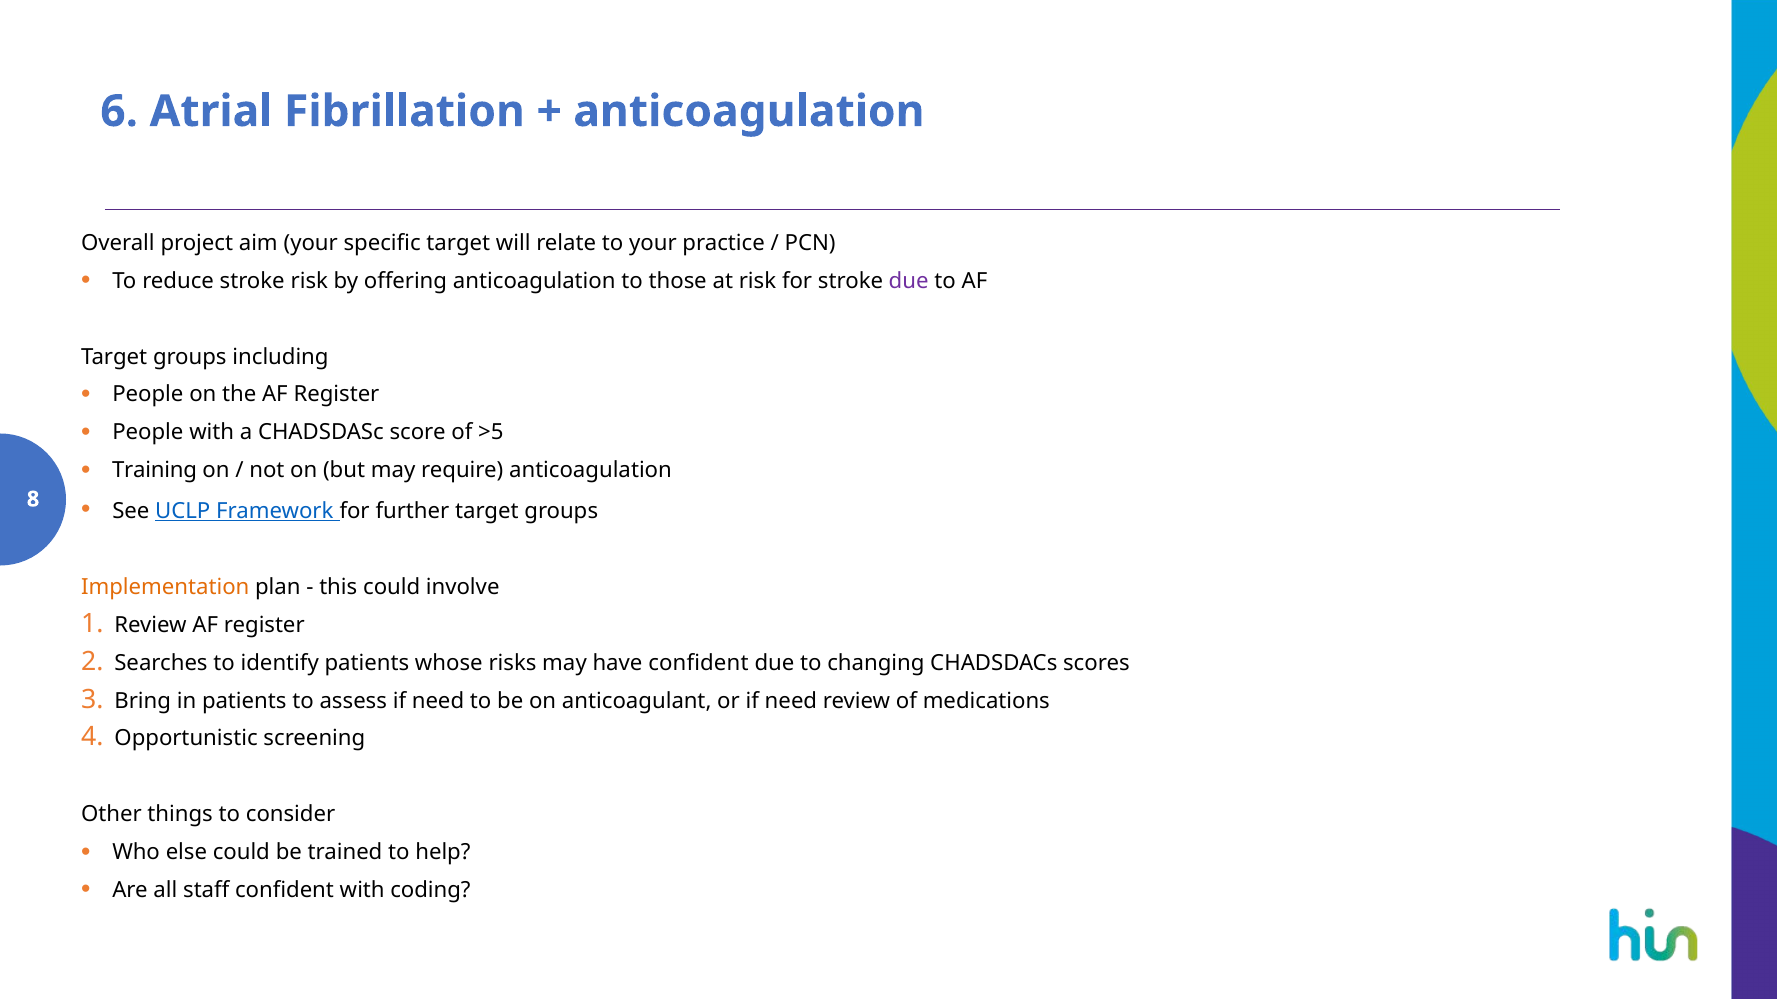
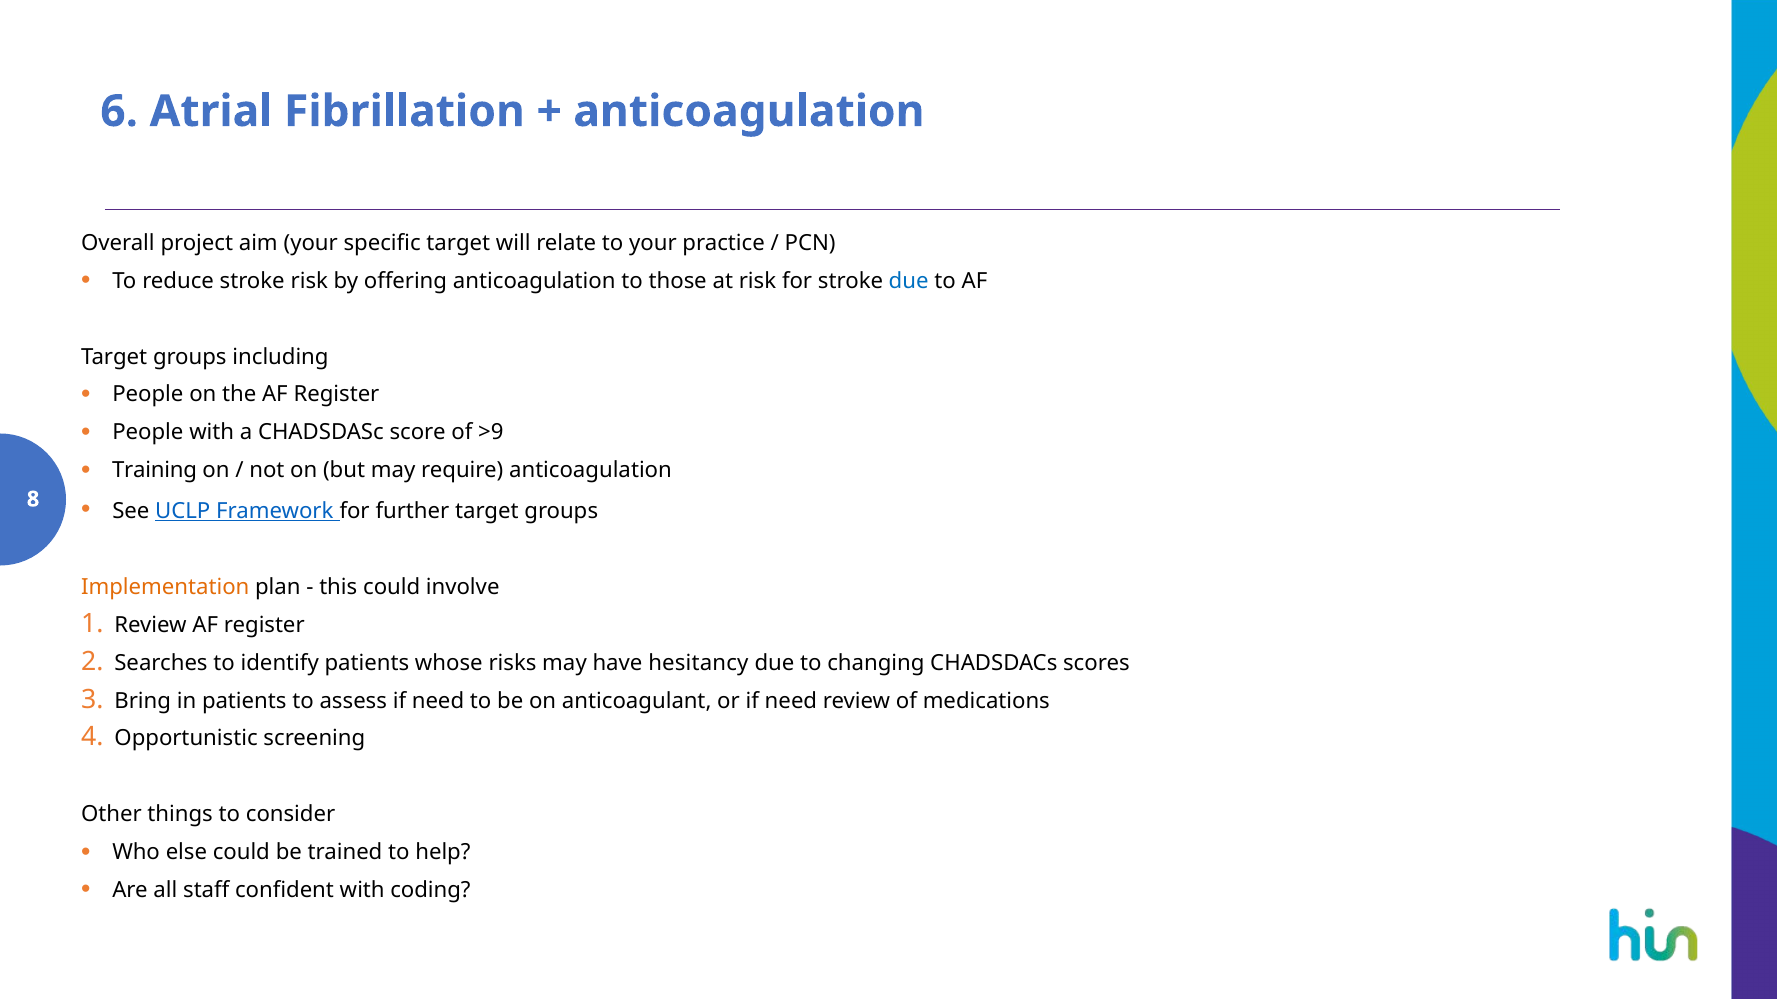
due colour: purple -> blue (909, 281)
>5: >5 -> >9 (491, 433)
have confident: confident -> hesitancy (698, 663)
